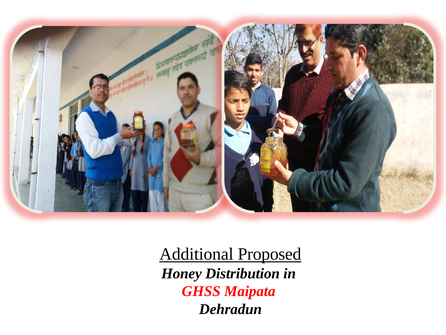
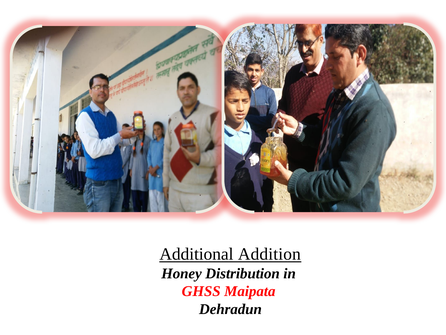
Proposed: Proposed -> Addition (269, 254)
